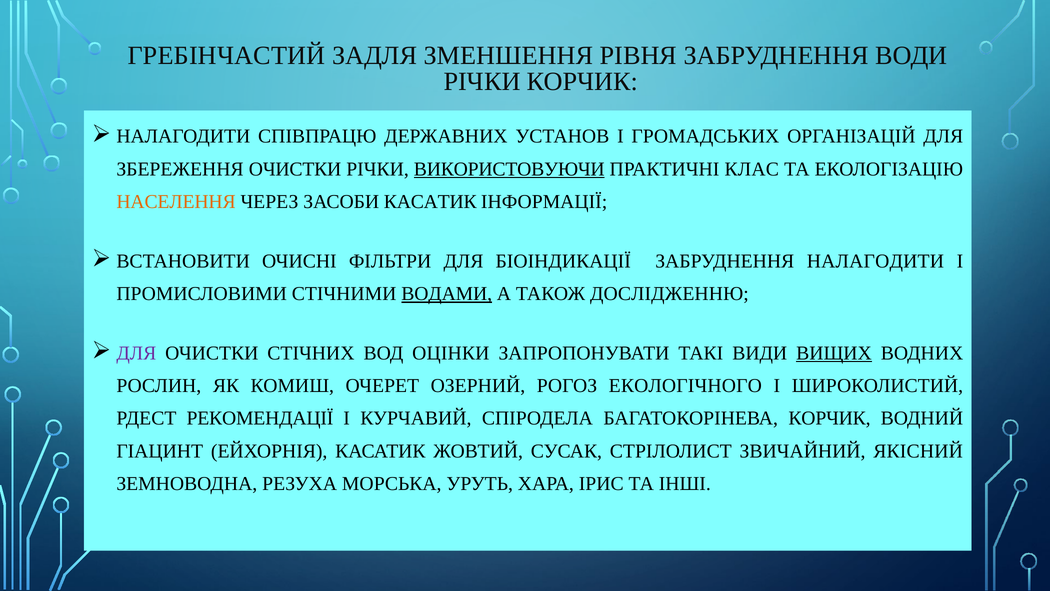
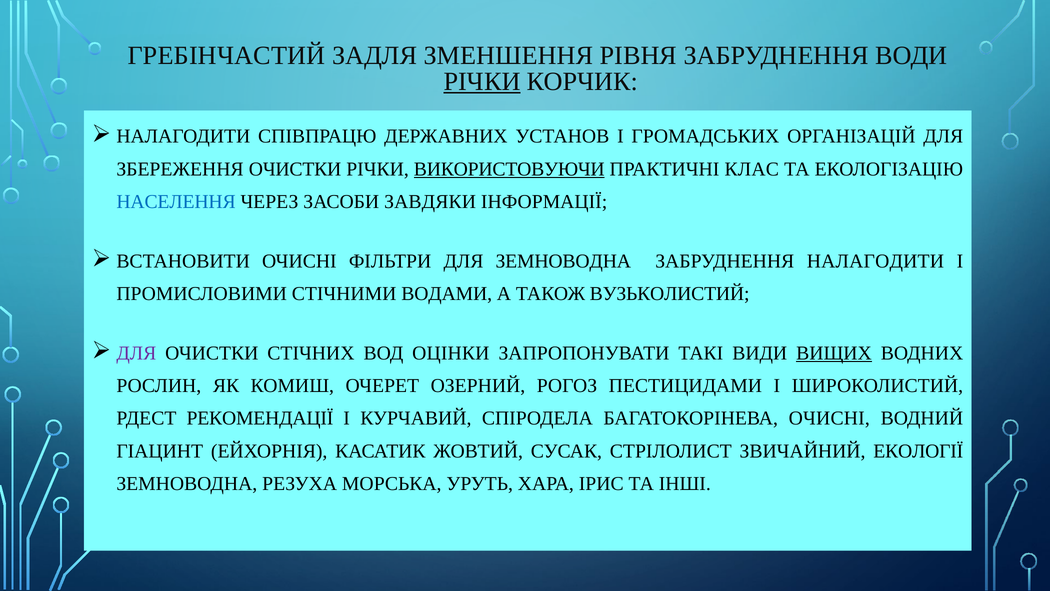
РІЧКИ underline: none -> present (482, 82)
НАСЕЛЕННЯ colour: orange -> blue (176, 202)
ЗАСОБИ КАСАТИК: КАСАТИК -> ЗАВДЯКИ (430, 202)
ДЛЯ БІОІНДИКАЦІЇ: БІОІНДИКАЦІЇ -> ЗЕМНОВОДНА (563, 261)
ВОДАМИ underline: present -> none (447, 294)
ДОСЛІДЖЕННЮ: ДОСЛІДЖЕННЮ -> ВУЗЬКОЛИСТИЙ (670, 294)
ЕКОЛОГІЧНОГО: ЕКОЛОГІЧНОГО -> ПЕСТИЦИДАМИ (685, 385)
БАГАТОКОРІНЕВА КОРЧИК: КОРЧИК -> ОЧИСНІ (829, 418)
ЯКІСНИЙ: ЯКІСНИЙ -> ЕКОЛОГІЇ (918, 451)
